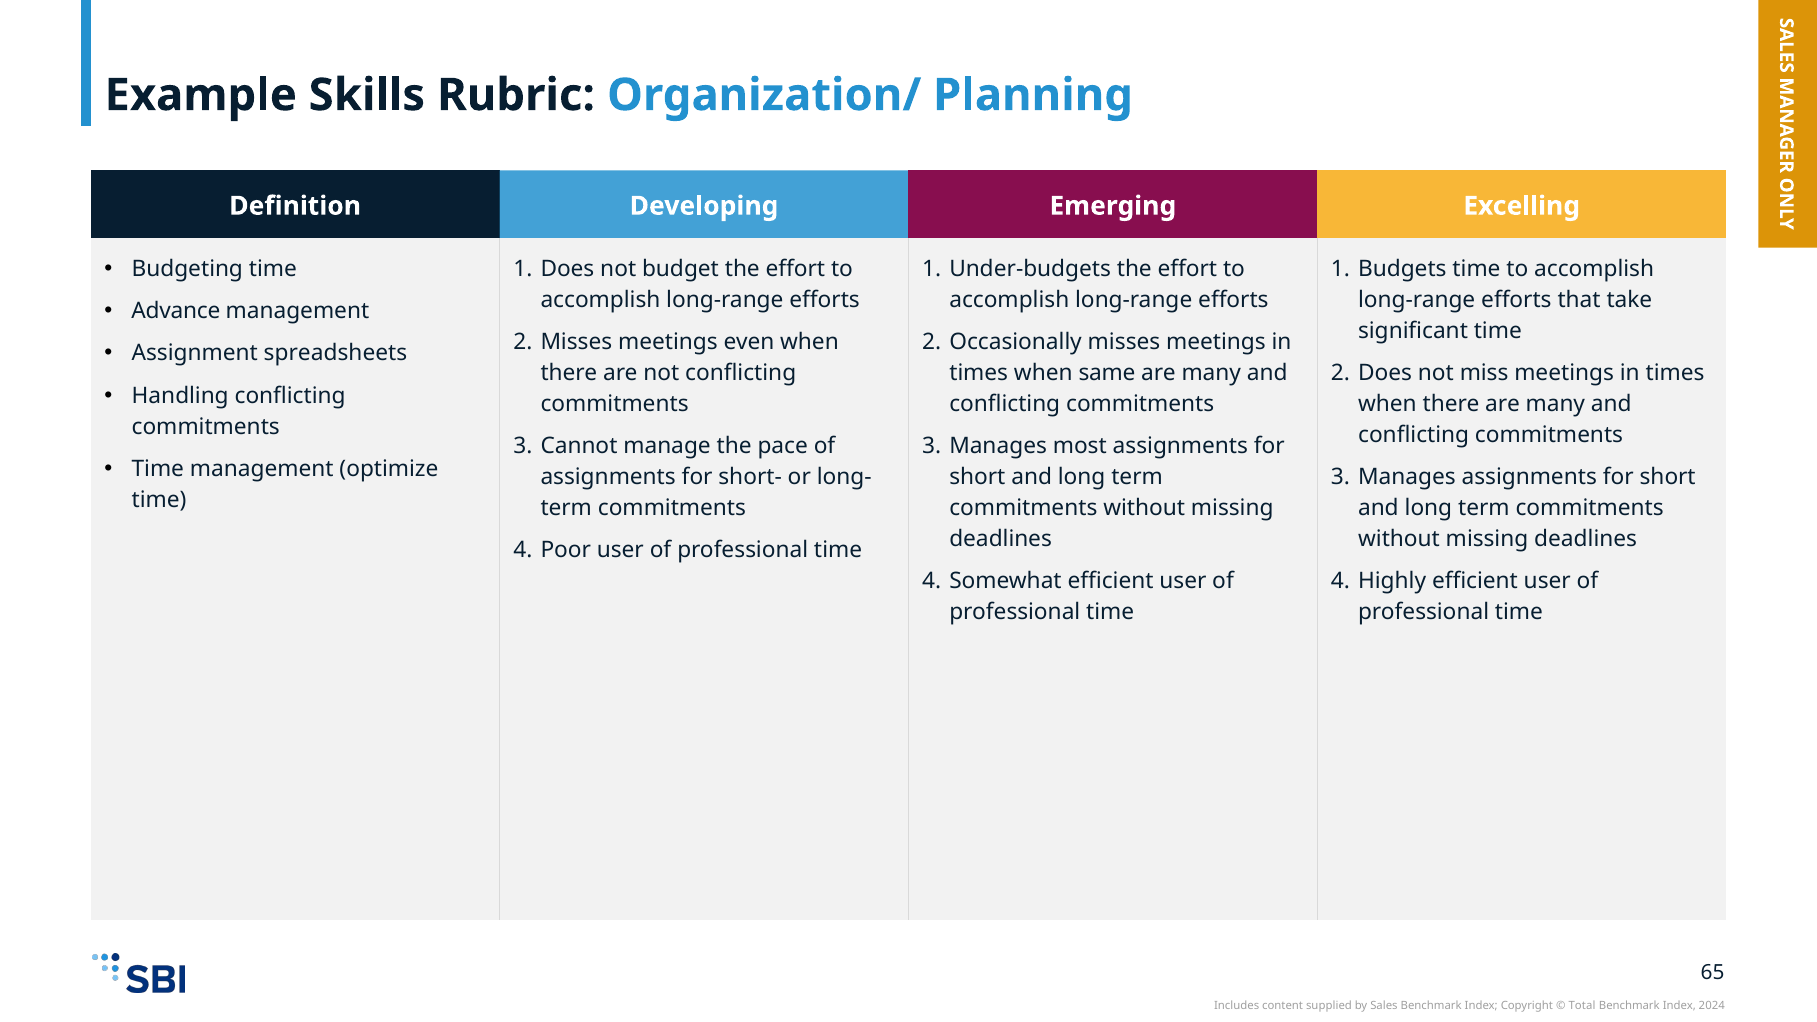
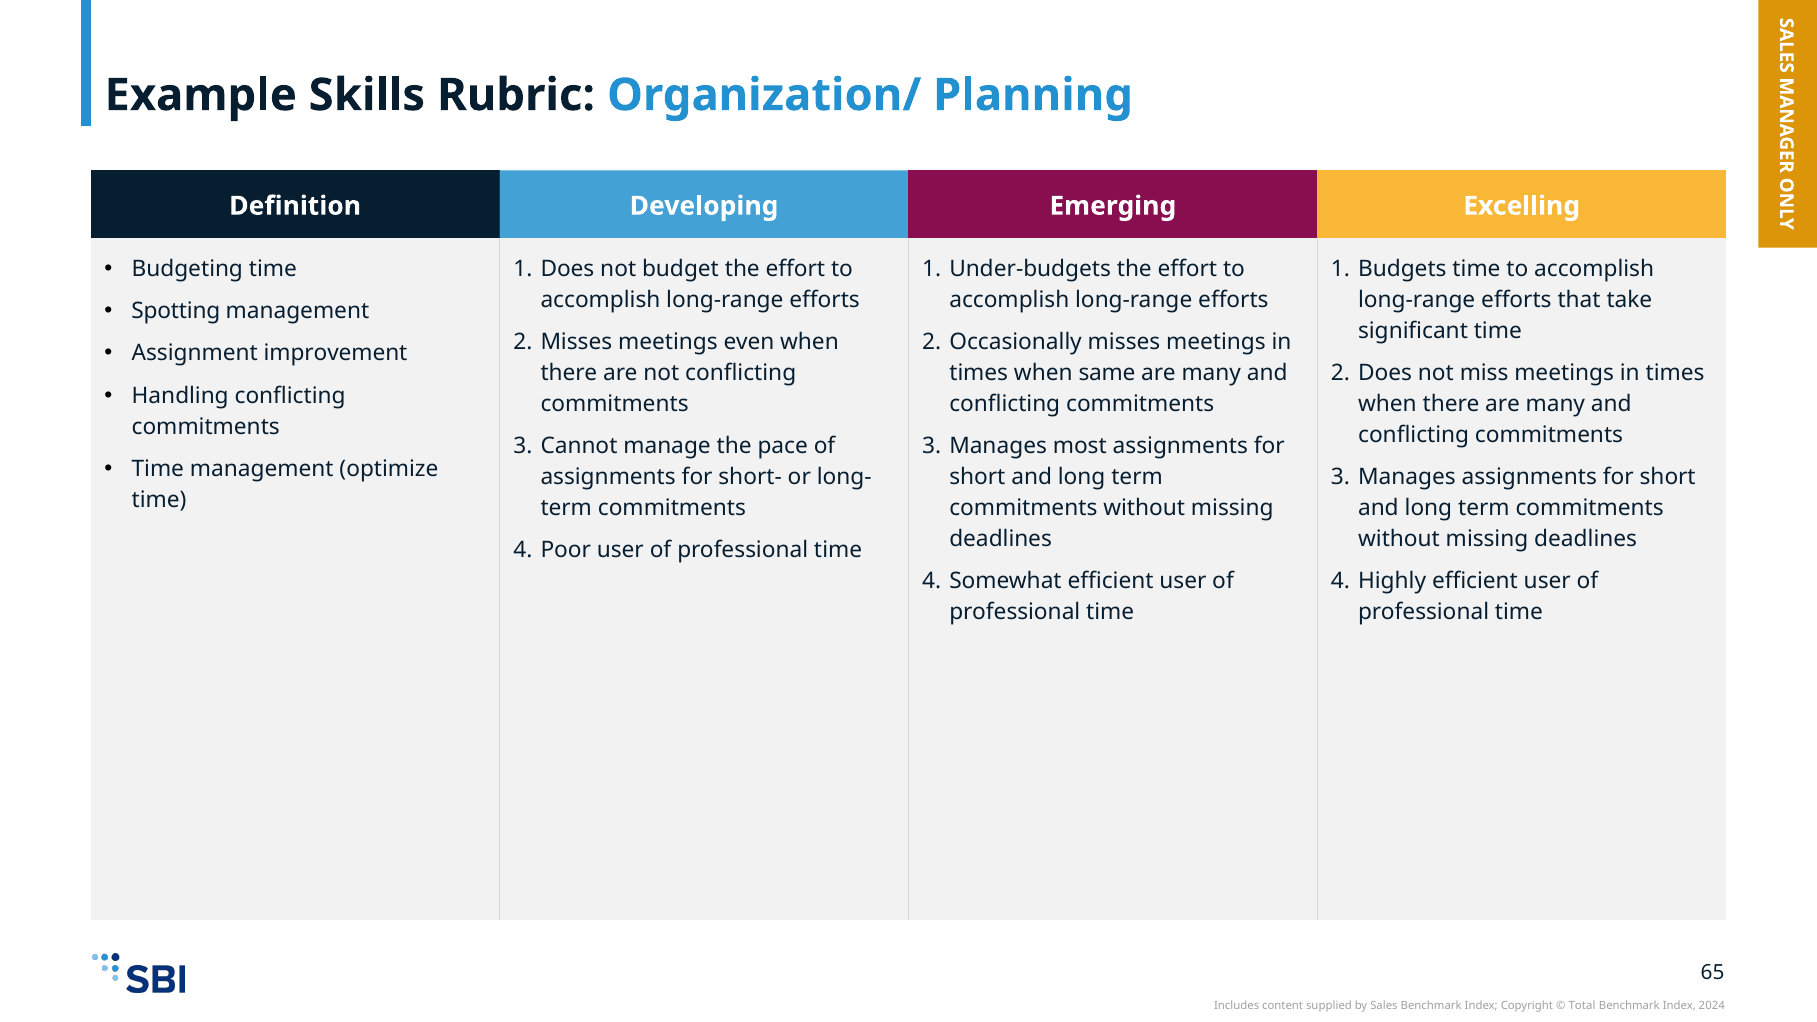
Advance: Advance -> Spotting (176, 311)
spreadsheets: spreadsheets -> improvement (336, 353)
